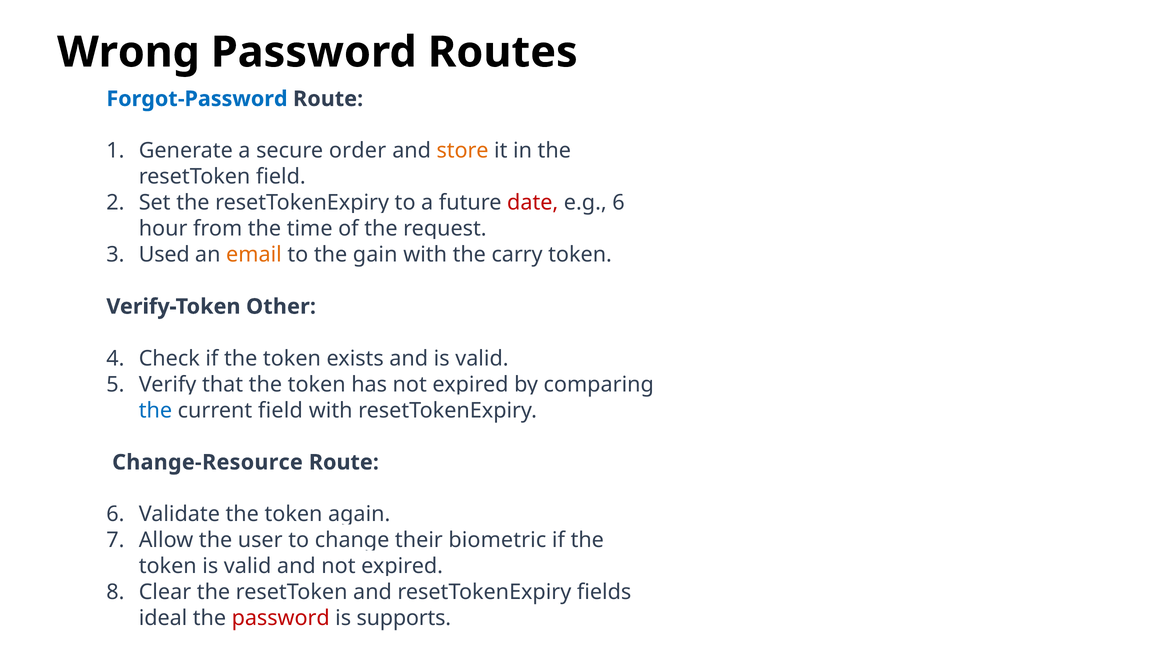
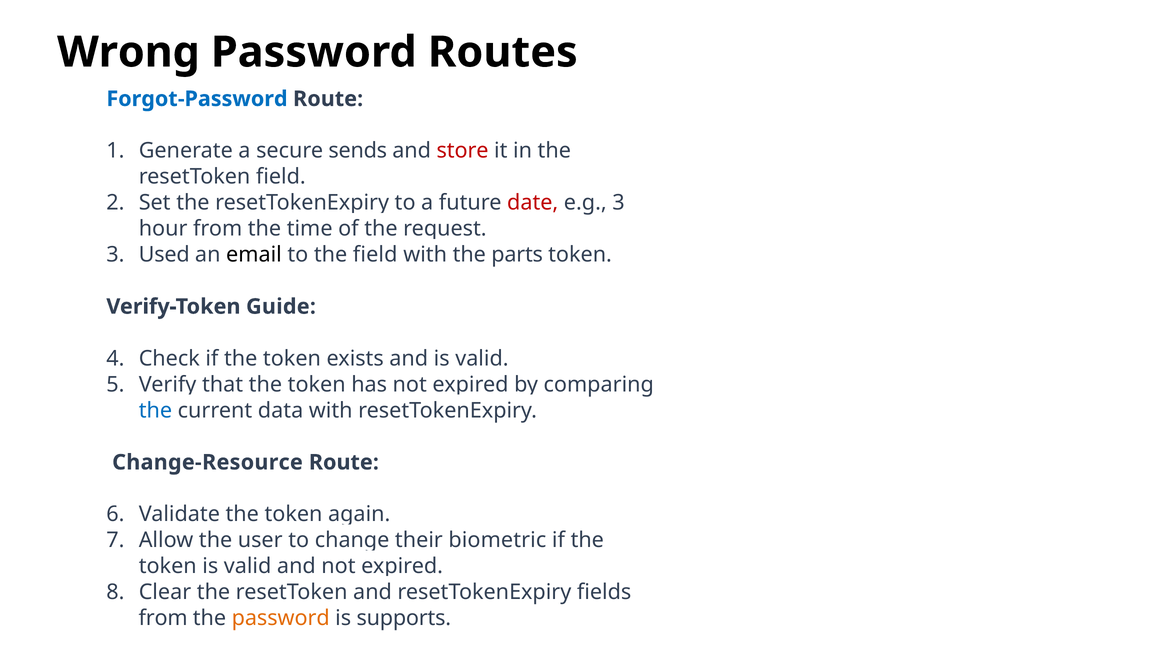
order: order -> sends (358, 151)
store colour: orange -> red (463, 151)
e.g 6: 6 -> 3 (619, 203)
email colour: orange -> black (254, 255)
the gain: gain -> field (375, 255)
carry: carry -> parts (517, 255)
Other: Other -> Guide (281, 306)
current field: field -> data (281, 410)
ideal: ideal -> from (163, 618)
password colour: red -> orange (281, 618)
